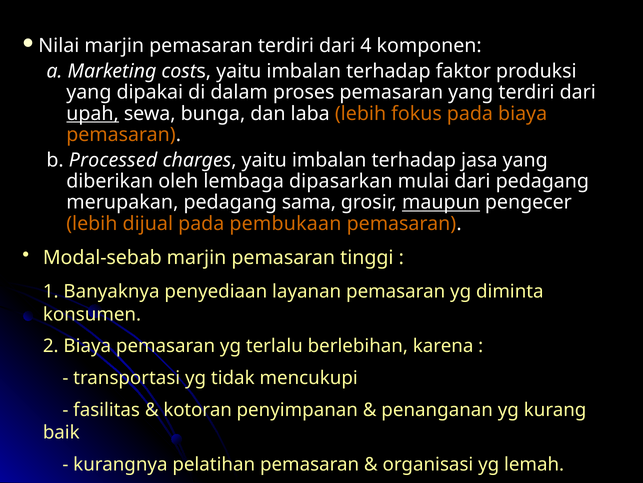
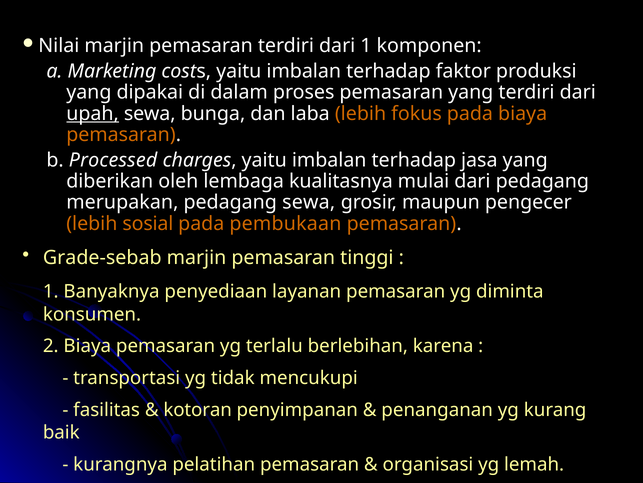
dari 4: 4 -> 1 (366, 46)
dipasarkan: dipasarkan -> kualitasnya (341, 181)
pedagang sama: sama -> sewa (309, 202)
maupun underline: present -> none (441, 202)
dijual: dijual -> sosial (148, 223)
Modal-sebab: Modal-sebab -> Grade-sebab (102, 257)
